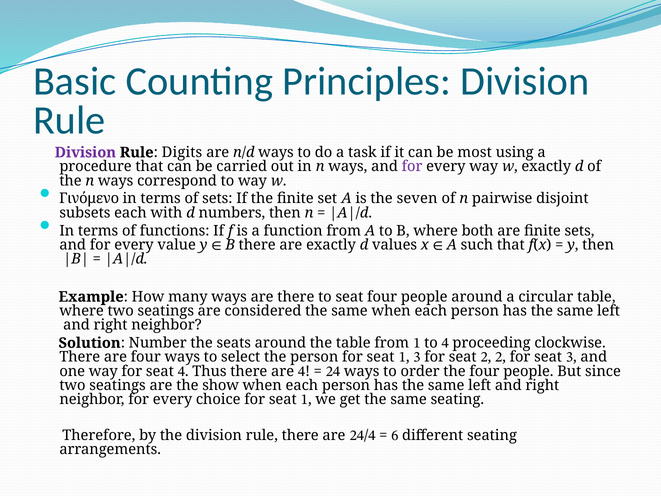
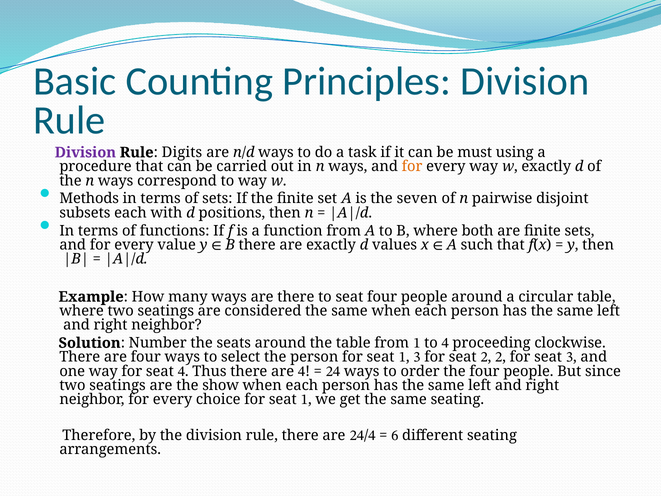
most: most -> must (475, 152)
for colour: purple -> orange (412, 167)
Γινόμενο: Γινόμενο -> Methods (89, 199)
numbers: numbers -> positions (232, 213)
